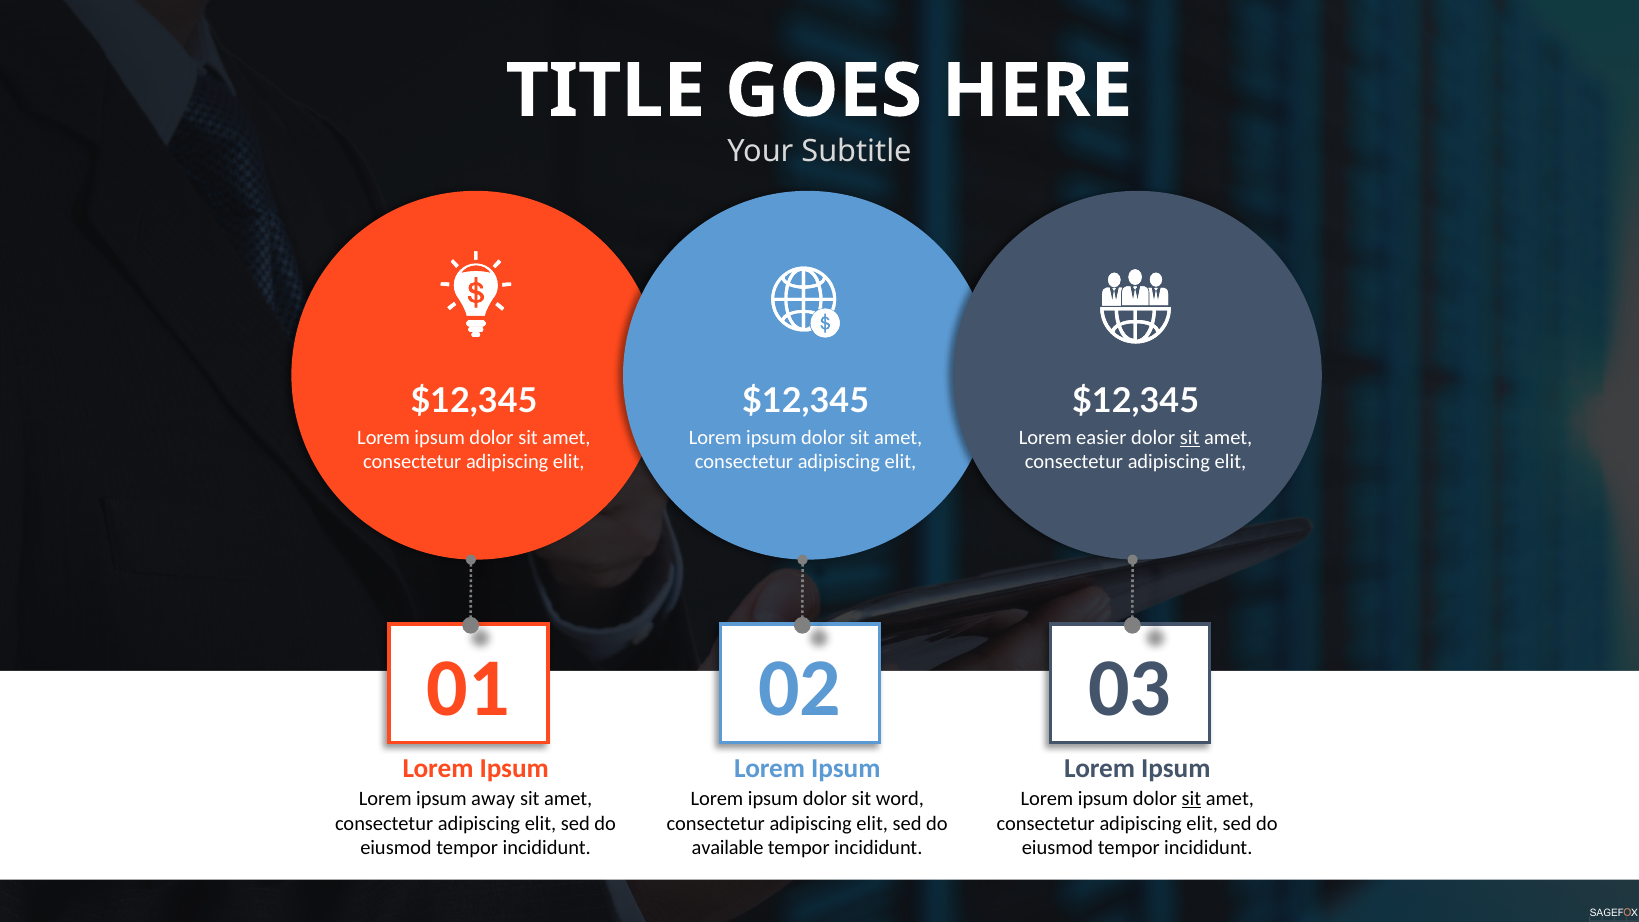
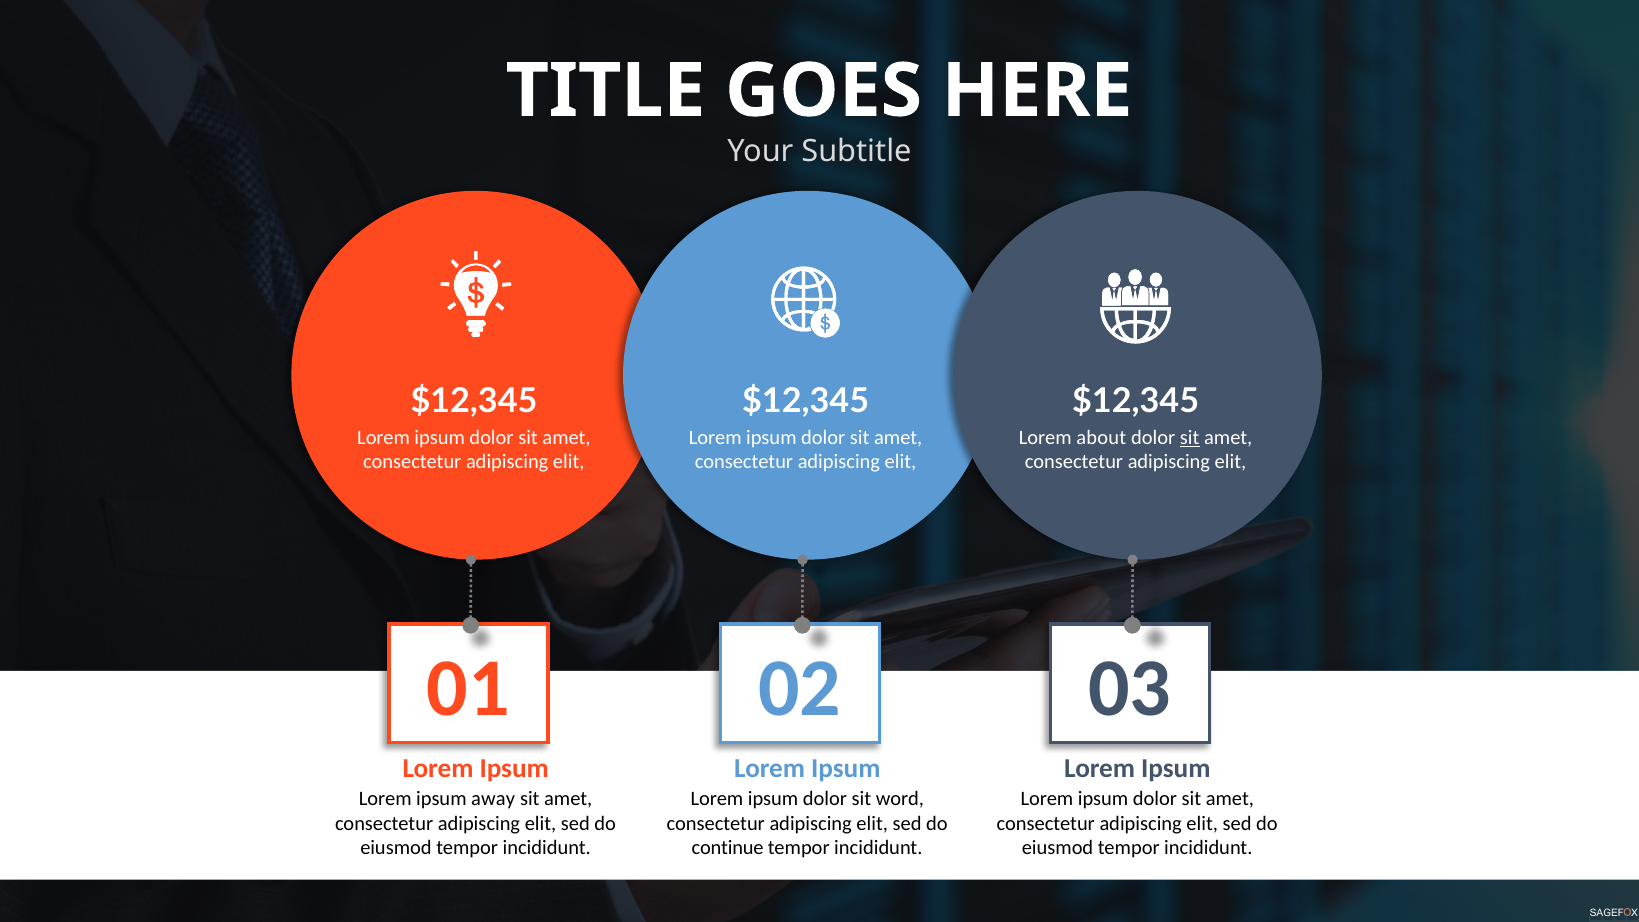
easier: easier -> about (1101, 438)
sit underline: present -> none (1191, 799)
available: available -> continue (728, 848)
